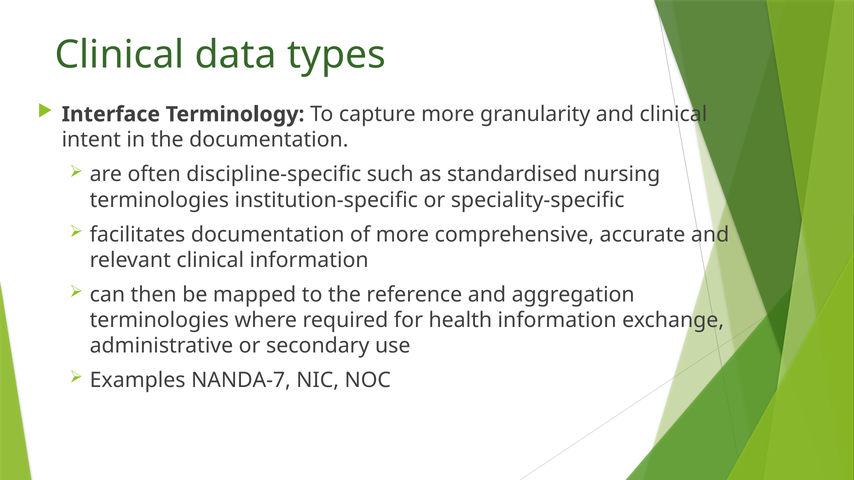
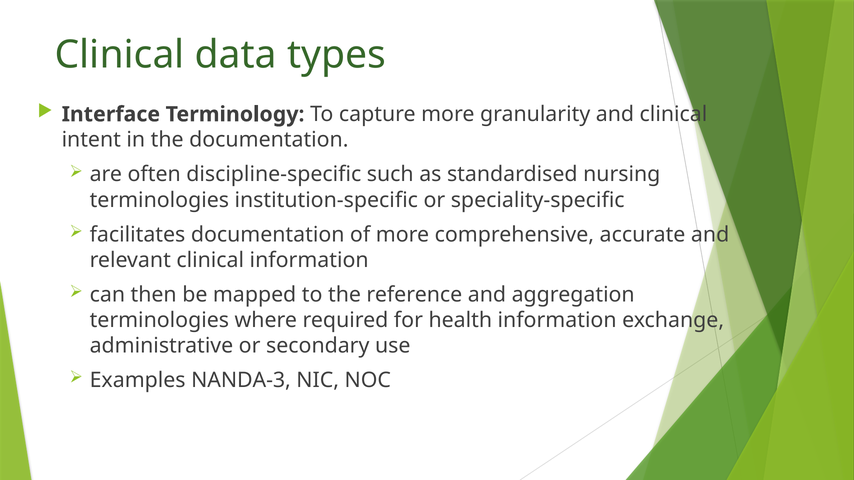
NANDA-7: NANDA-7 -> NANDA-3 (241, 381)
